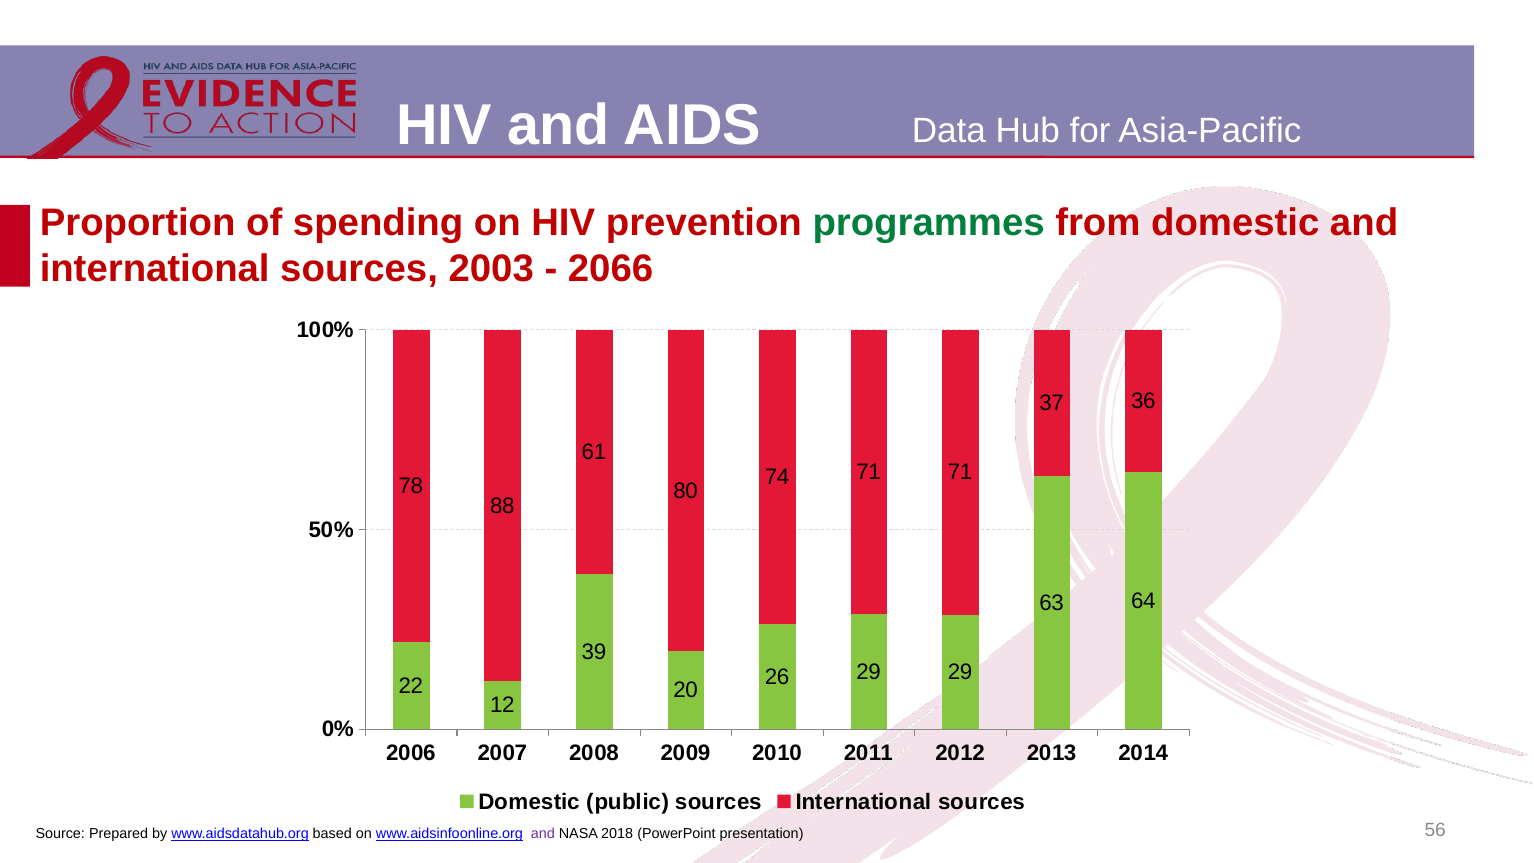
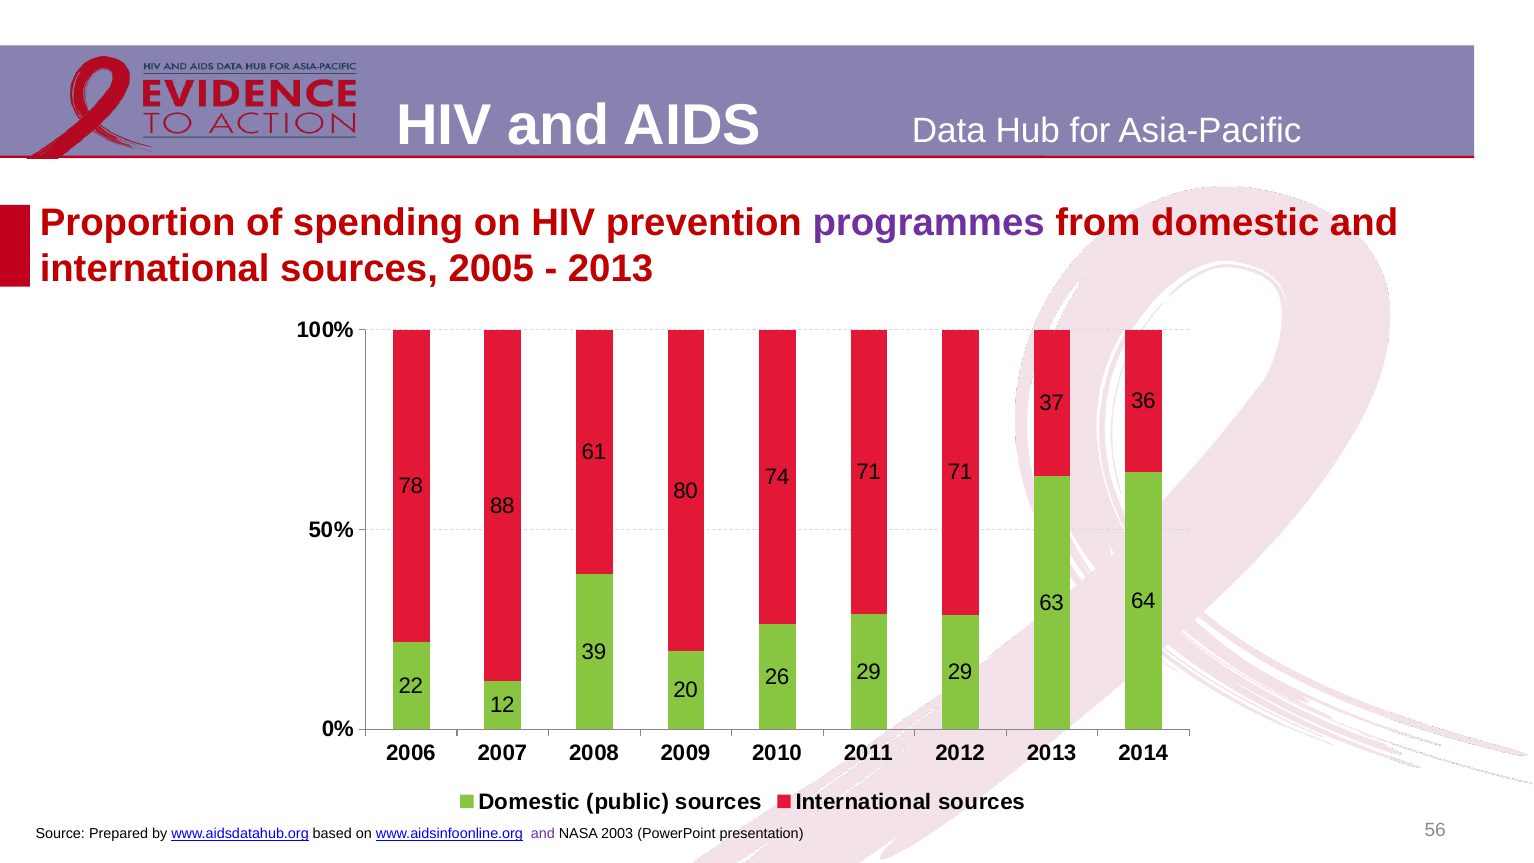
programmes colour: green -> purple (929, 223)
2003: 2003 -> 2005 (491, 269)
2066: 2066 -> 2013 (611, 269)
2018: 2018 -> 2003 (617, 834)
